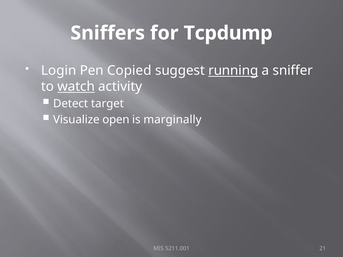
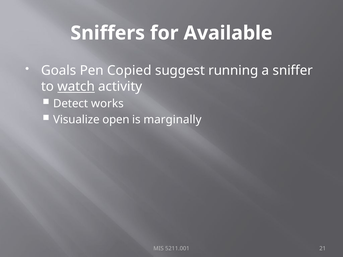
Tcpdump: Tcpdump -> Available (228, 33)
Login: Login -> Goals (59, 71)
running underline: present -> none (233, 71)
target: target -> works (107, 104)
